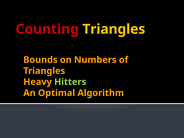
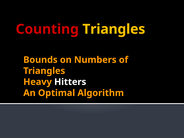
Hitters colour: light green -> white (70, 82)
